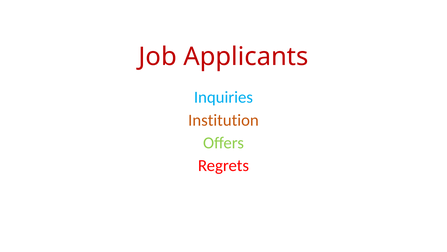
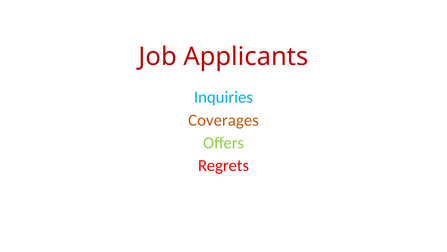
Institution: Institution -> Coverages (223, 120)
